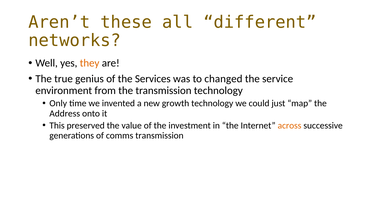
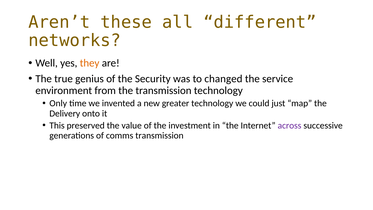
Services: Services -> Security (153, 79)
growth: growth -> greater (176, 103)
Address: Address -> Delivery (65, 113)
across colour: orange -> purple (290, 125)
